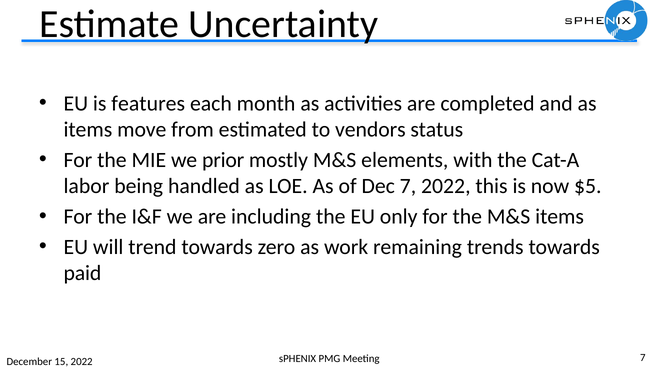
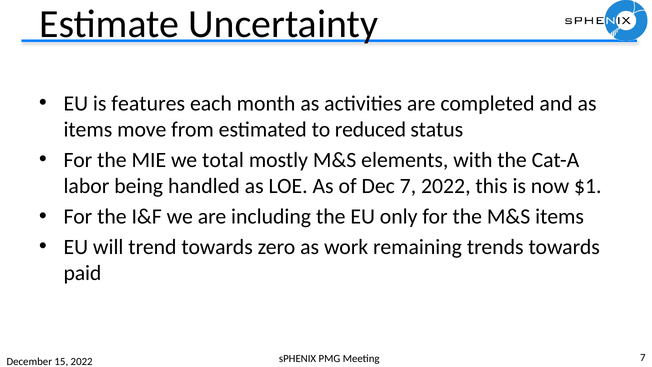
vendors: vendors -> reduced (370, 129)
prior: prior -> total (223, 160)
$5: $5 -> $1 (588, 186)
